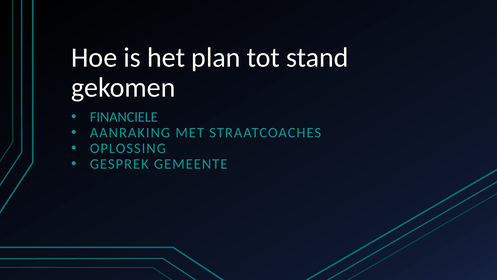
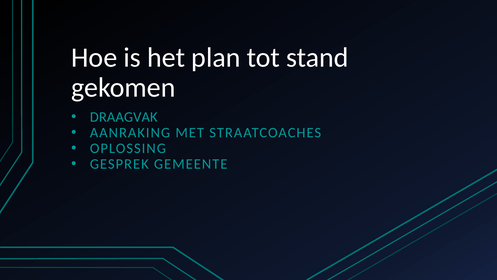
FINANCIELE: FINANCIELE -> DRAAGVAK (124, 117)
